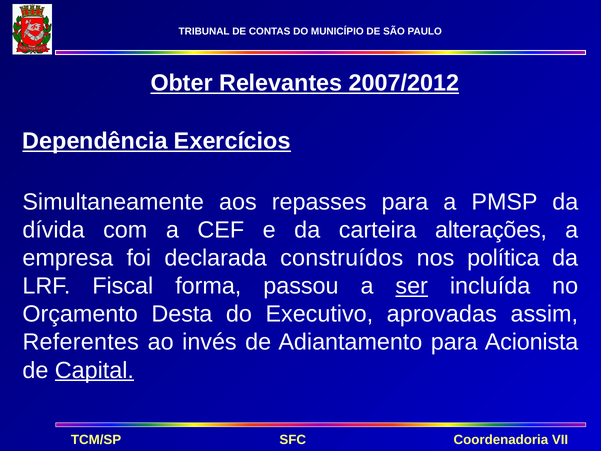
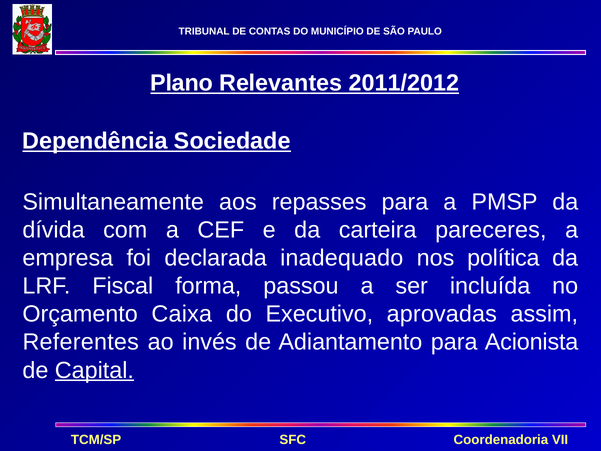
Obter: Obter -> Plano (182, 83)
2007/2012: 2007/2012 -> 2011/2012 (404, 83)
Exercícios: Exercícios -> Sociedade (232, 141)
alterações: alterações -> pareceres (491, 230)
construídos: construídos -> inadequado (342, 258)
ser underline: present -> none (412, 286)
Desta: Desta -> Caixa (182, 314)
